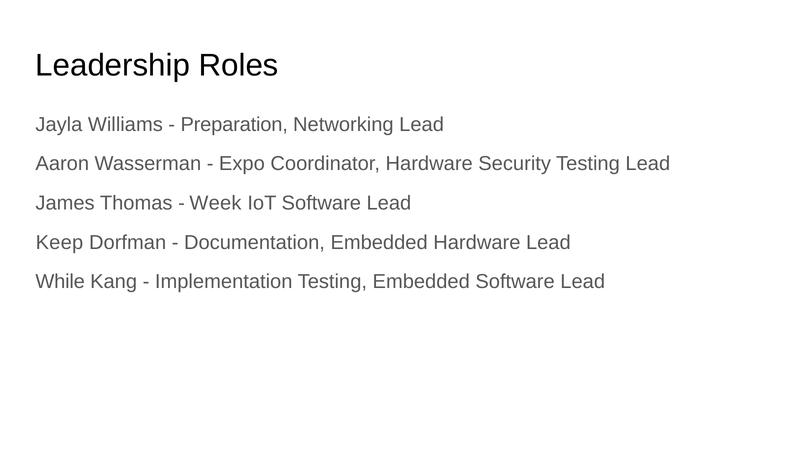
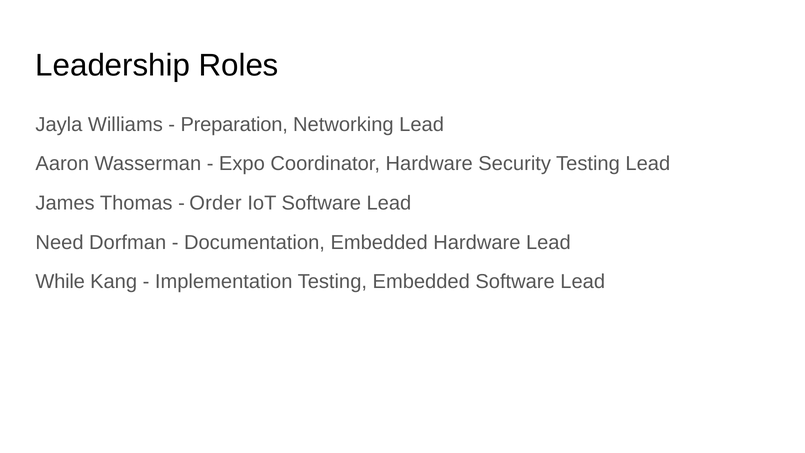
Week: Week -> Order (215, 203)
Keep: Keep -> Need (60, 242)
